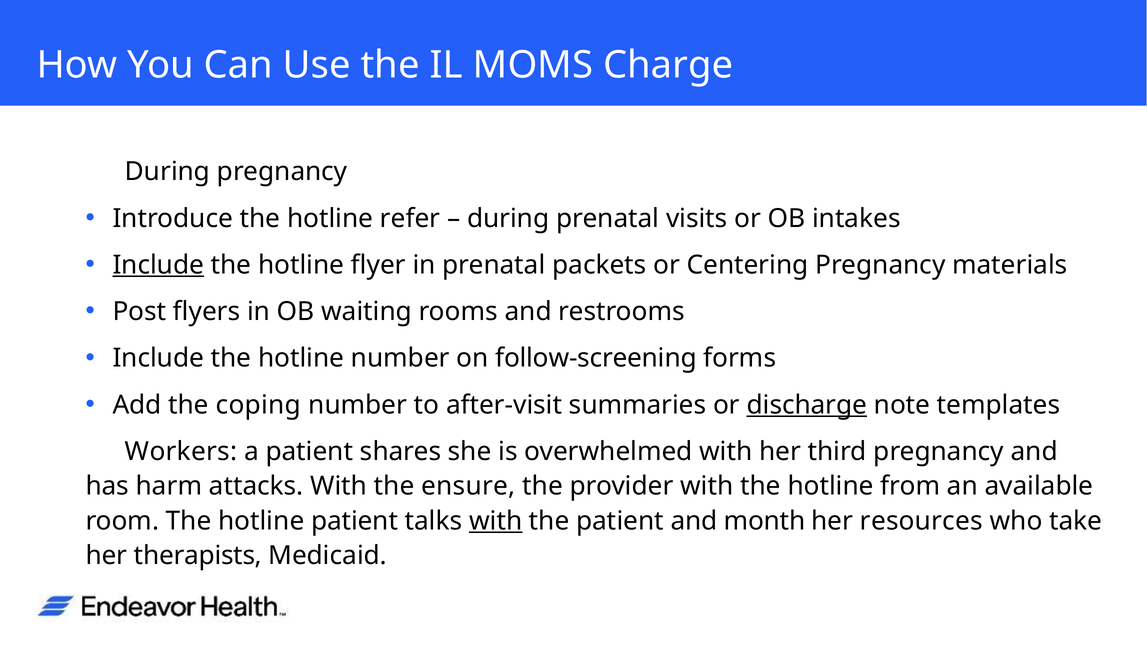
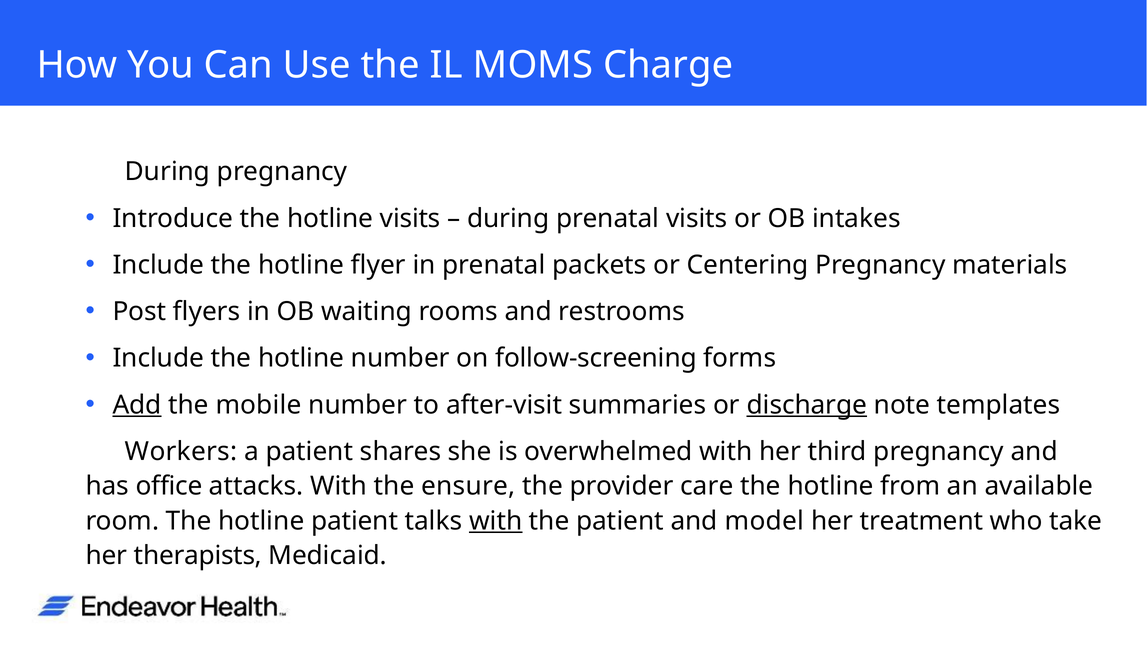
hotline refer: refer -> visits (410, 218)
Include underline: present -> none (158, 265)
Add underline: none -> present (137, 405)
coping: coping -> mobile (258, 405)
harm: harm -> office (169, 486)
provider with: with -> care (707, 486)
month: month -> model (764, 521)
resources: resources -> treatment (922, 521)
